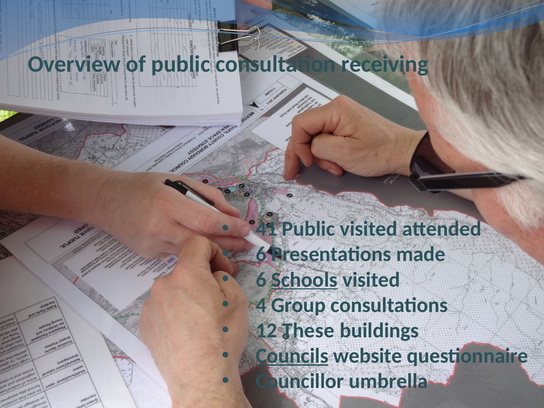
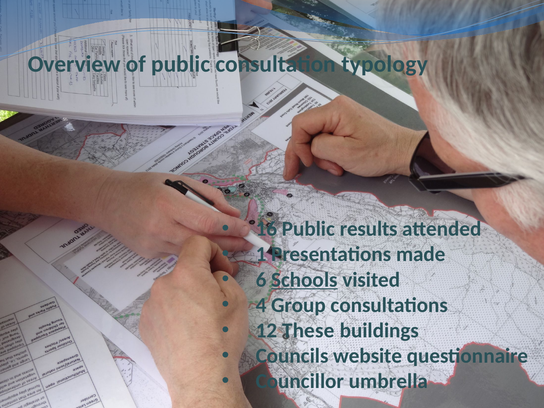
receiving: receiving -> typology (385, 64)
41: 41 -> 16 (266, 229)
Public visited: visited -> results (369, 229)
6: 6 -> 1 (261, 254)
Councils underline: present -> none (292, 356)
